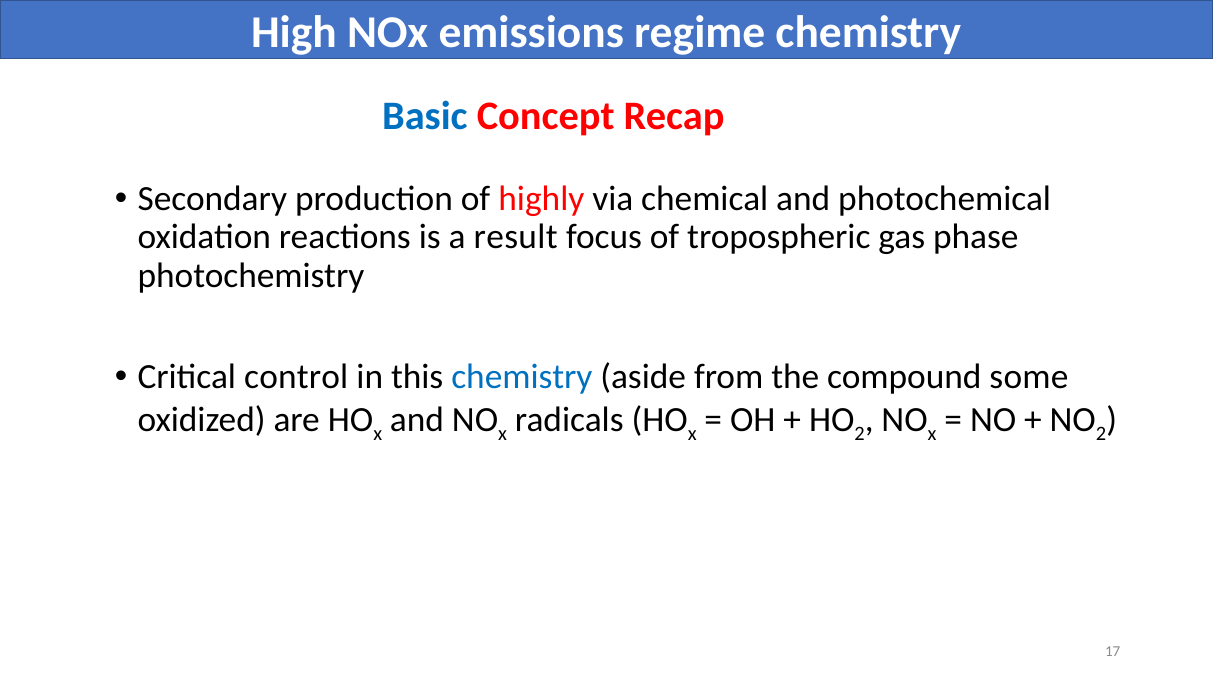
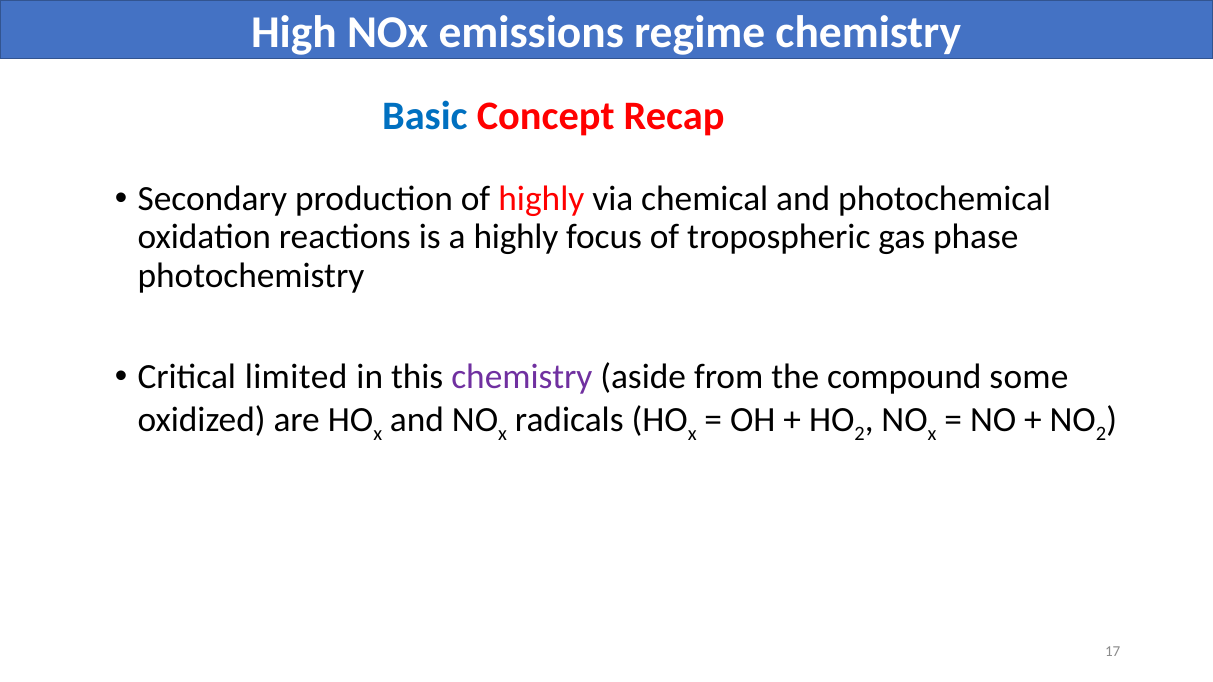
a result: result -> highly (516, 237)
control: control -> limited (296, 377)
chemistry colour: blue -> purple (522, 377)
